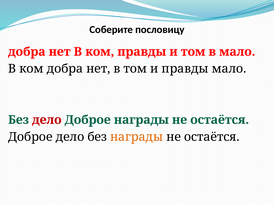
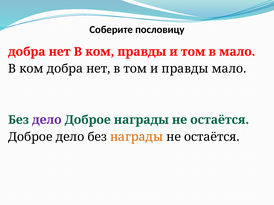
дело colour: red -> purple (47, 120)
